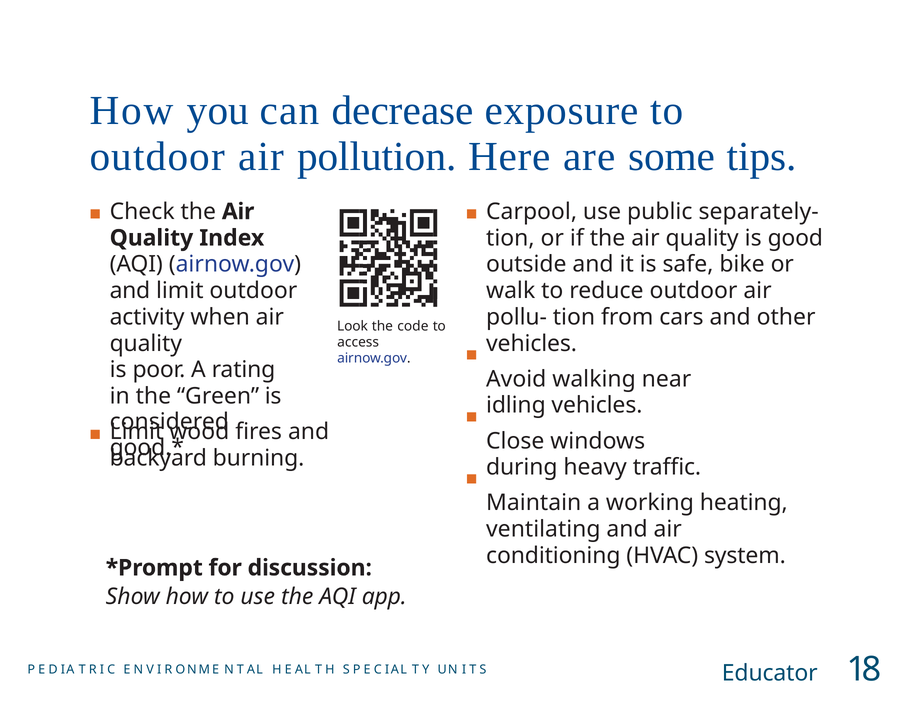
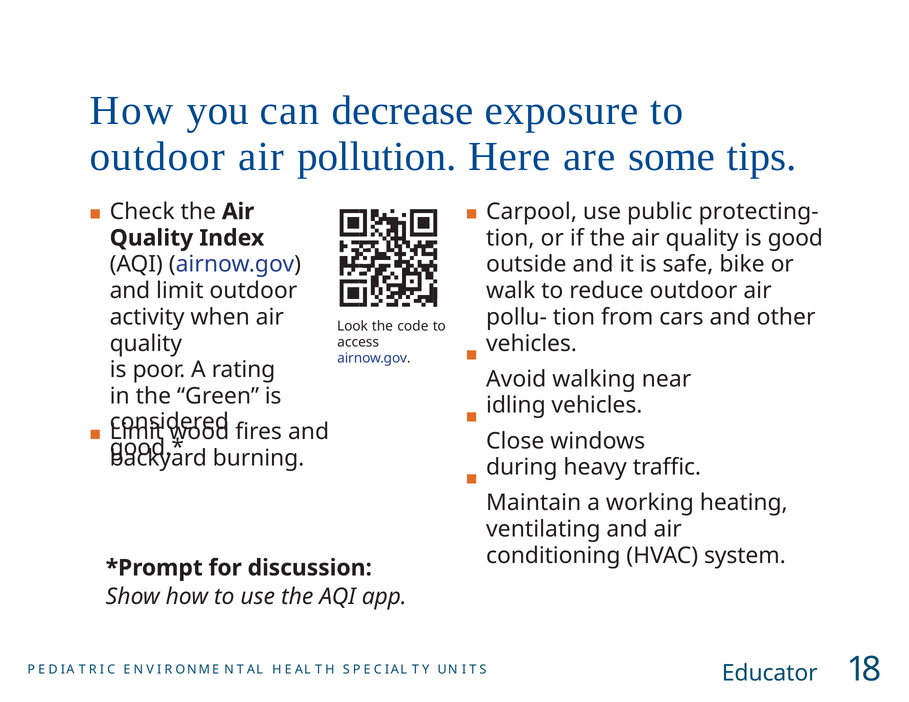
separately-: separately- -> protecting- (759, 212)
